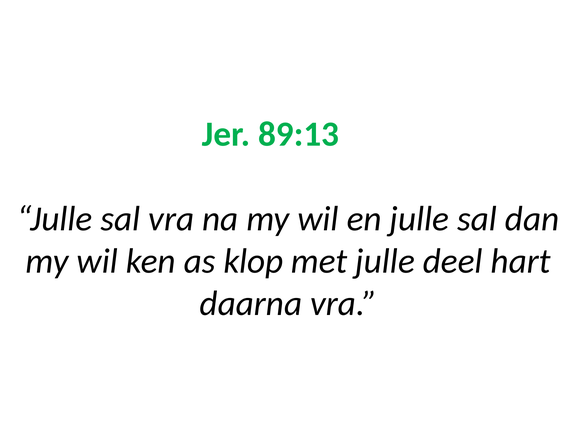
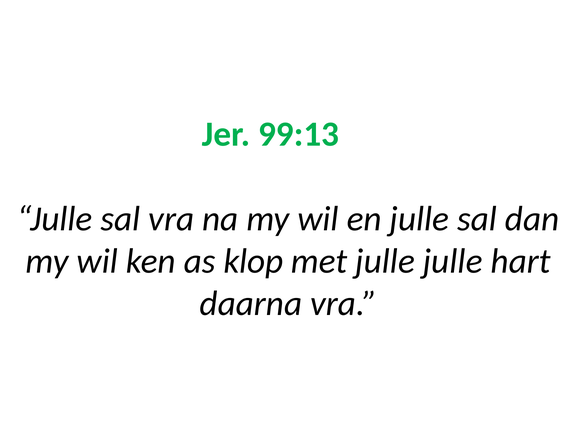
89:13: 89:13 -> 99:13 (299, 134)
julle deel: deel -> julle (453, 261)
